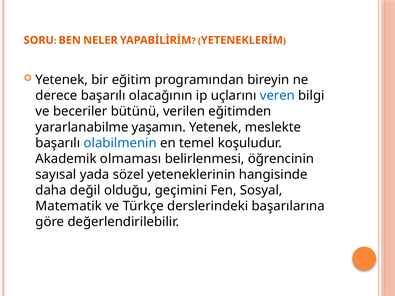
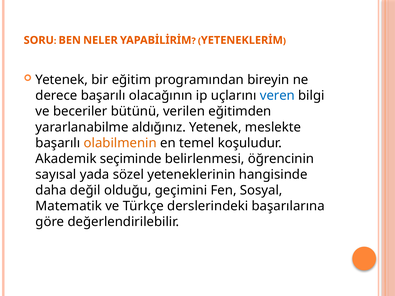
yaşamın: yaşamın -> aldığınız (159, 127)
olabilmenin colour: blue -> orange (120, 143)
olmaması: olmaması -> seçiminde (131, 159)
